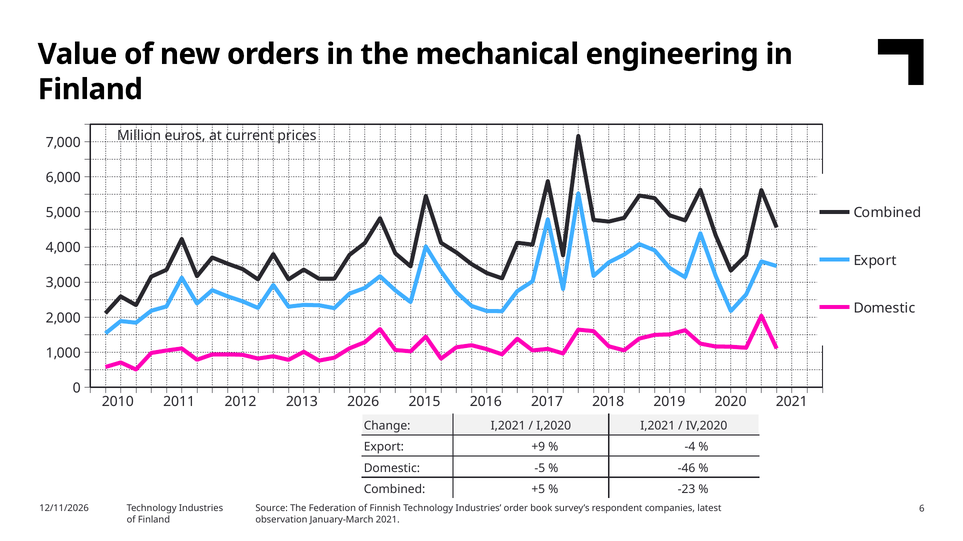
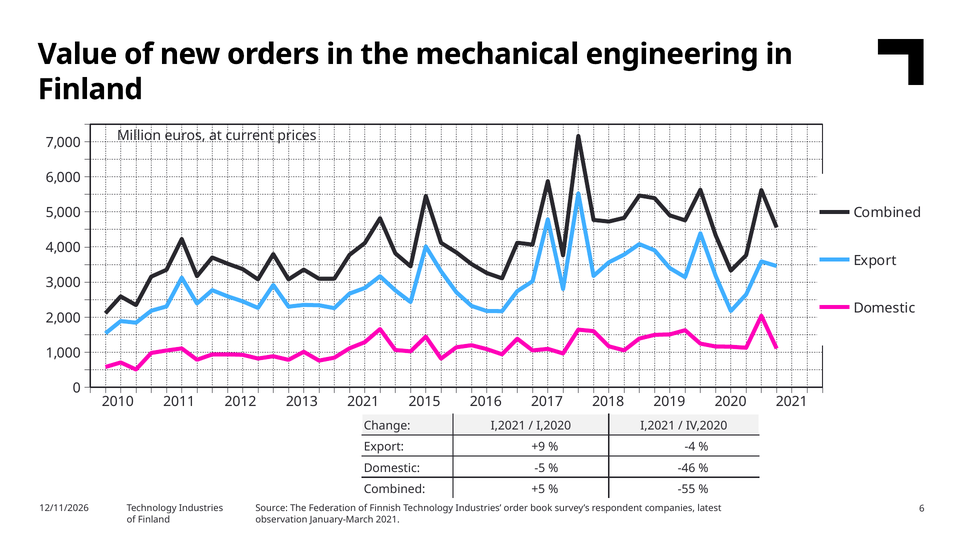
2013 2026: 2026 -> 2021 (363, 402)
-23: -23 -> -55 (687, 490)
